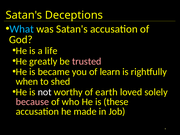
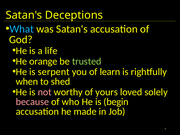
greatly: greatly -> orange (43, 61)
trusted colour: pink -> light green (87, 61)
became: became -> serpent (54, 72)
not colour: white -> pink (45, 92)
earth: earth -> yours (107, 92)
these: these -> begin (116, 102)
